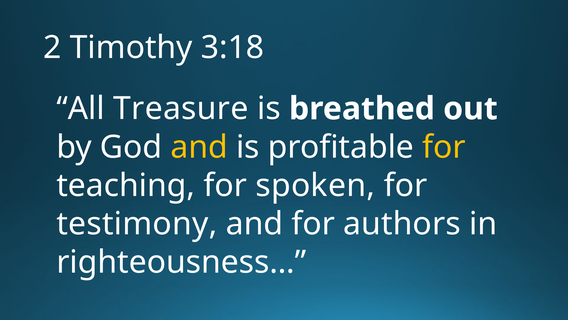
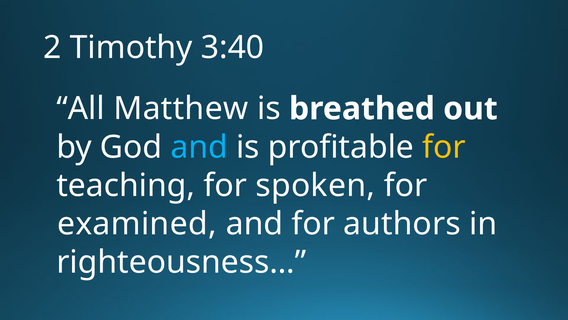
3:18: 3:18 -> 3:40 (233, 48)
Treasure: Treasure -> Matthew (181, 109)
and colour: yellow -> light blue (199, 147)
testimony: testimony -> examined (137, 224)
